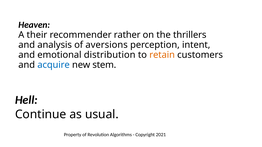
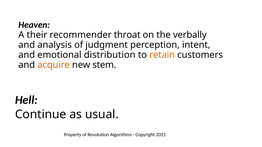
rather: rather -> throat (127, 35)
thrillers: thrillers -> verbally (190, 35)
aversions: aversions -> judgment (107, 45)
acquire colour: blue -> orange (54, 65)
